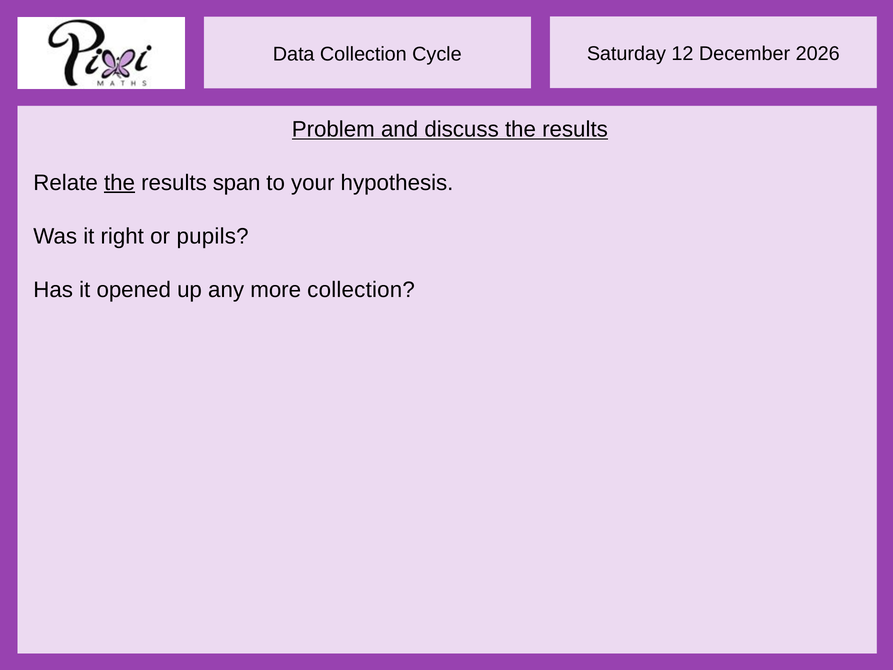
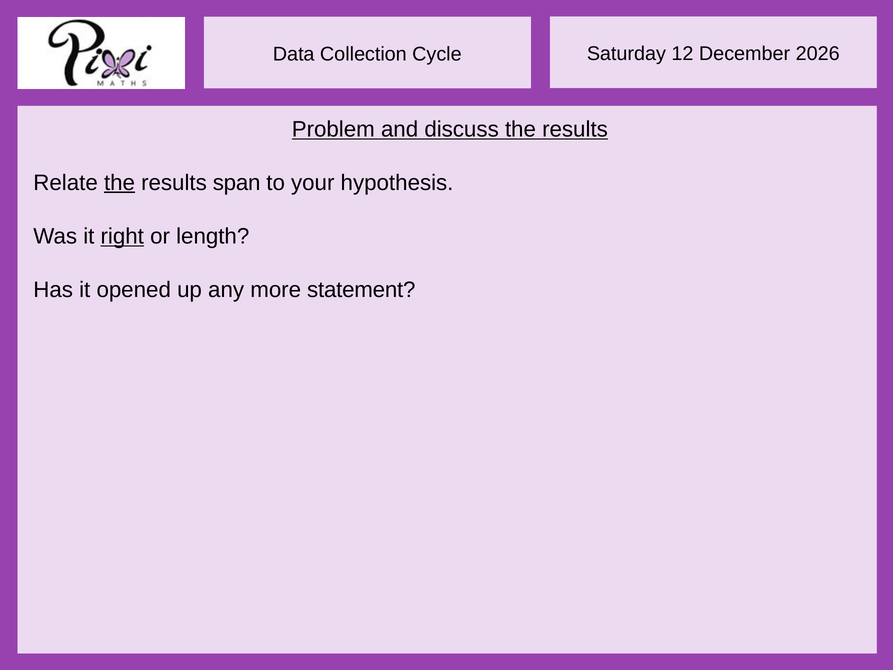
right underline: none -> present (122, 236)
pupils: pupils -> length (213, 236)
more collection: collection -> statement (361, 290)
